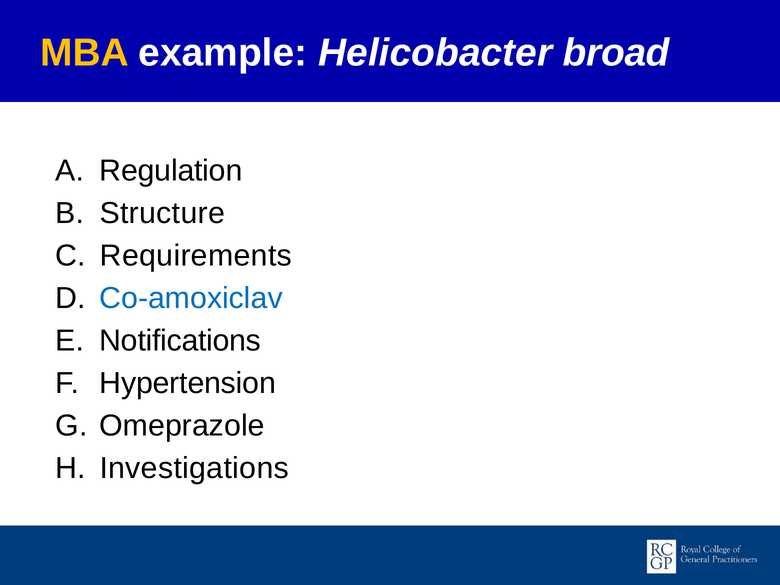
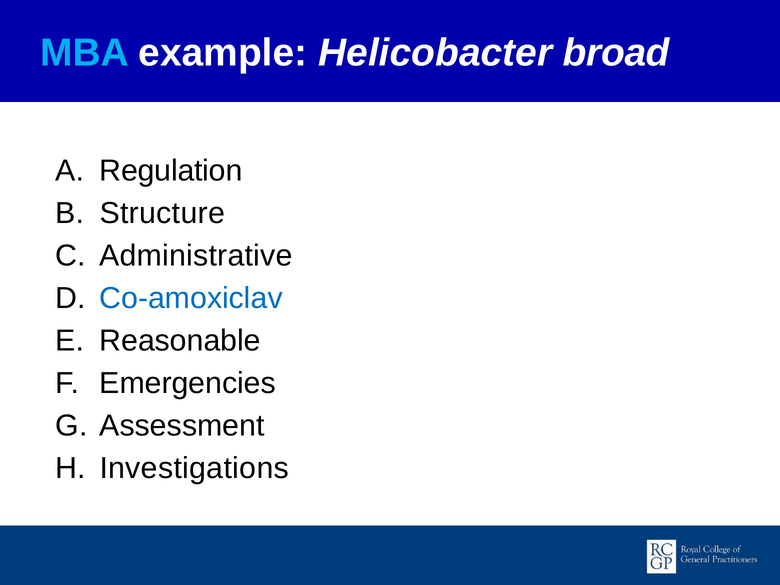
MBA colour: yellow -> light blue (85, 53)
Requirements: Requirements -> Administrative (196, 256)
Notifications: Notifications -> Reasonable (180, 341)
Hypertension: Hypertension -> Emergencies (188, 383)
Omeprazole: Omeprazole -> Assessment (182, 426)
